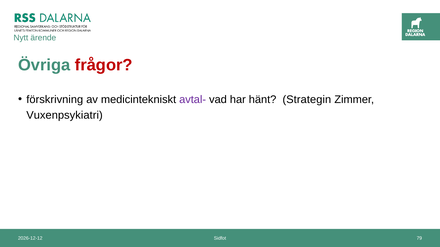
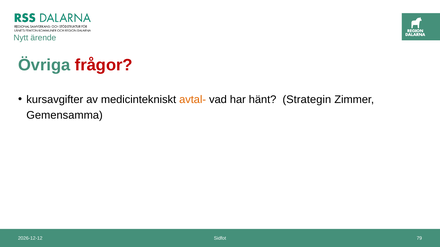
förskrivning: förskrivning -> kursavgifter (55, 100)
avtal- colour: purple -> orange (193, 100)
Vuxenpsykiatri: Vuxenpsykiatri -> Gemensamma (65, 116)
